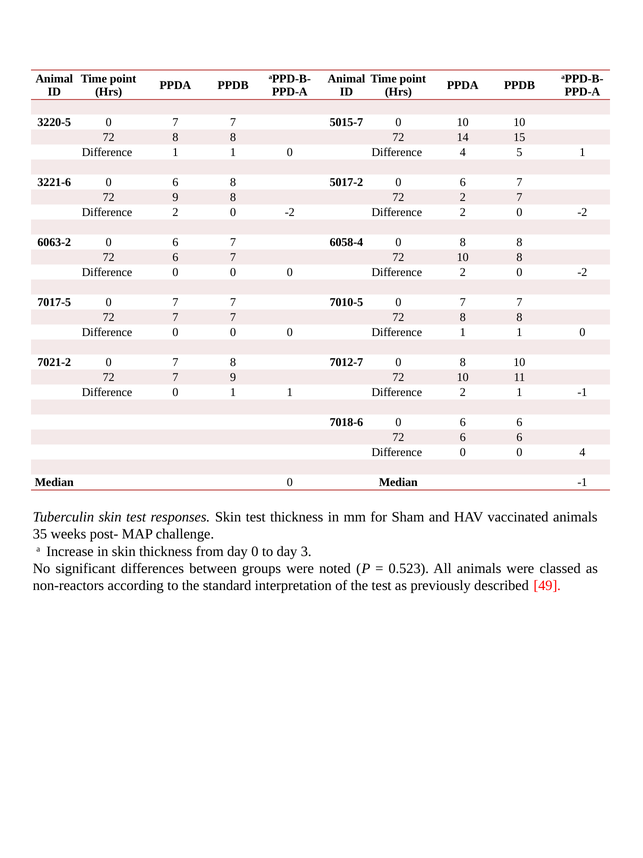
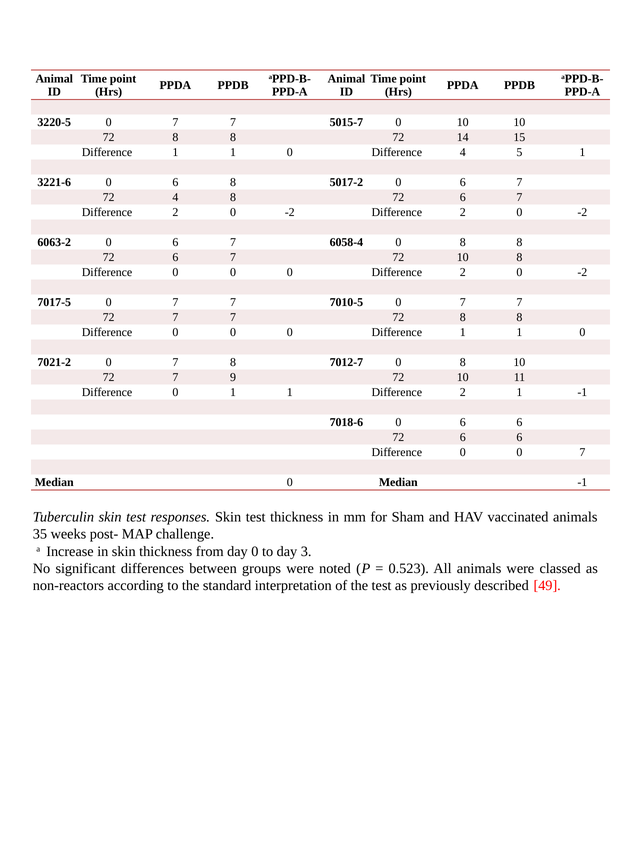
72 9: 9 -> 4 (175, 197)
2: 2 -> 6 (463, 197)
0 0 4: 4 -> 7 (582, 452)
